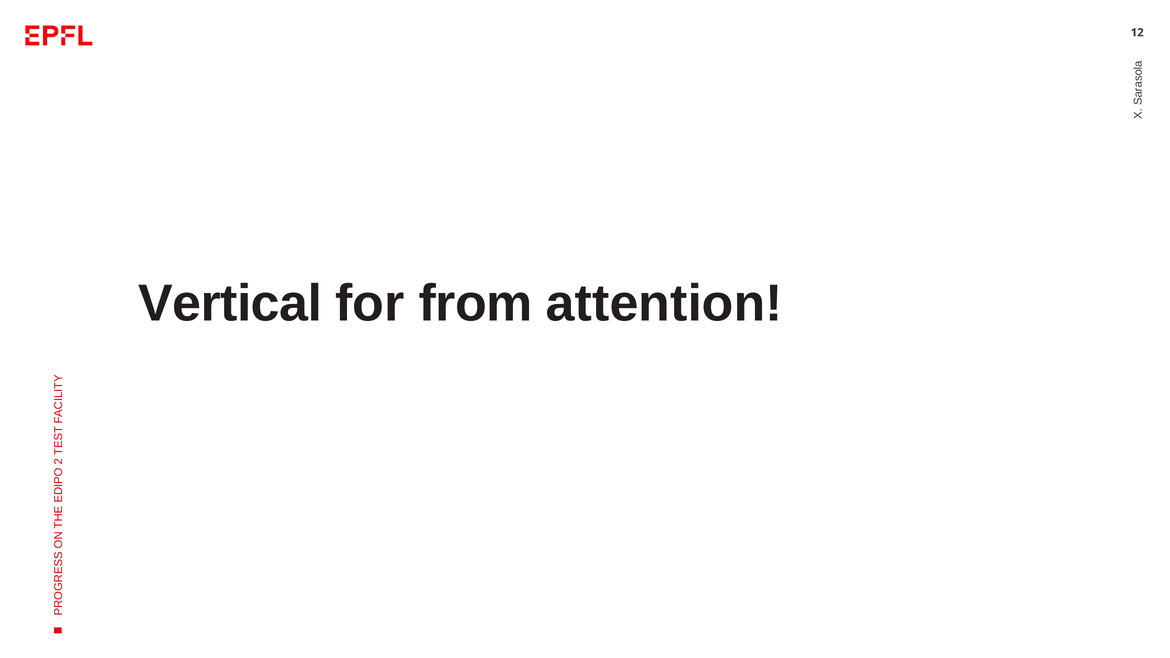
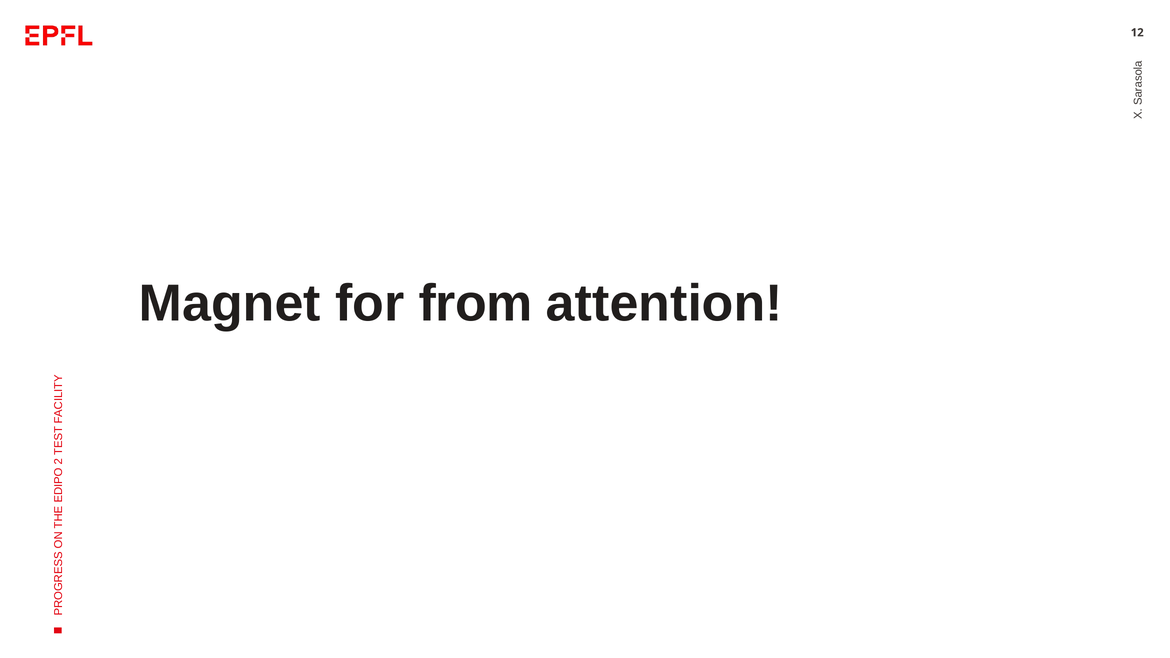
Vertical: Vertical -> Magnet (230, 304)
